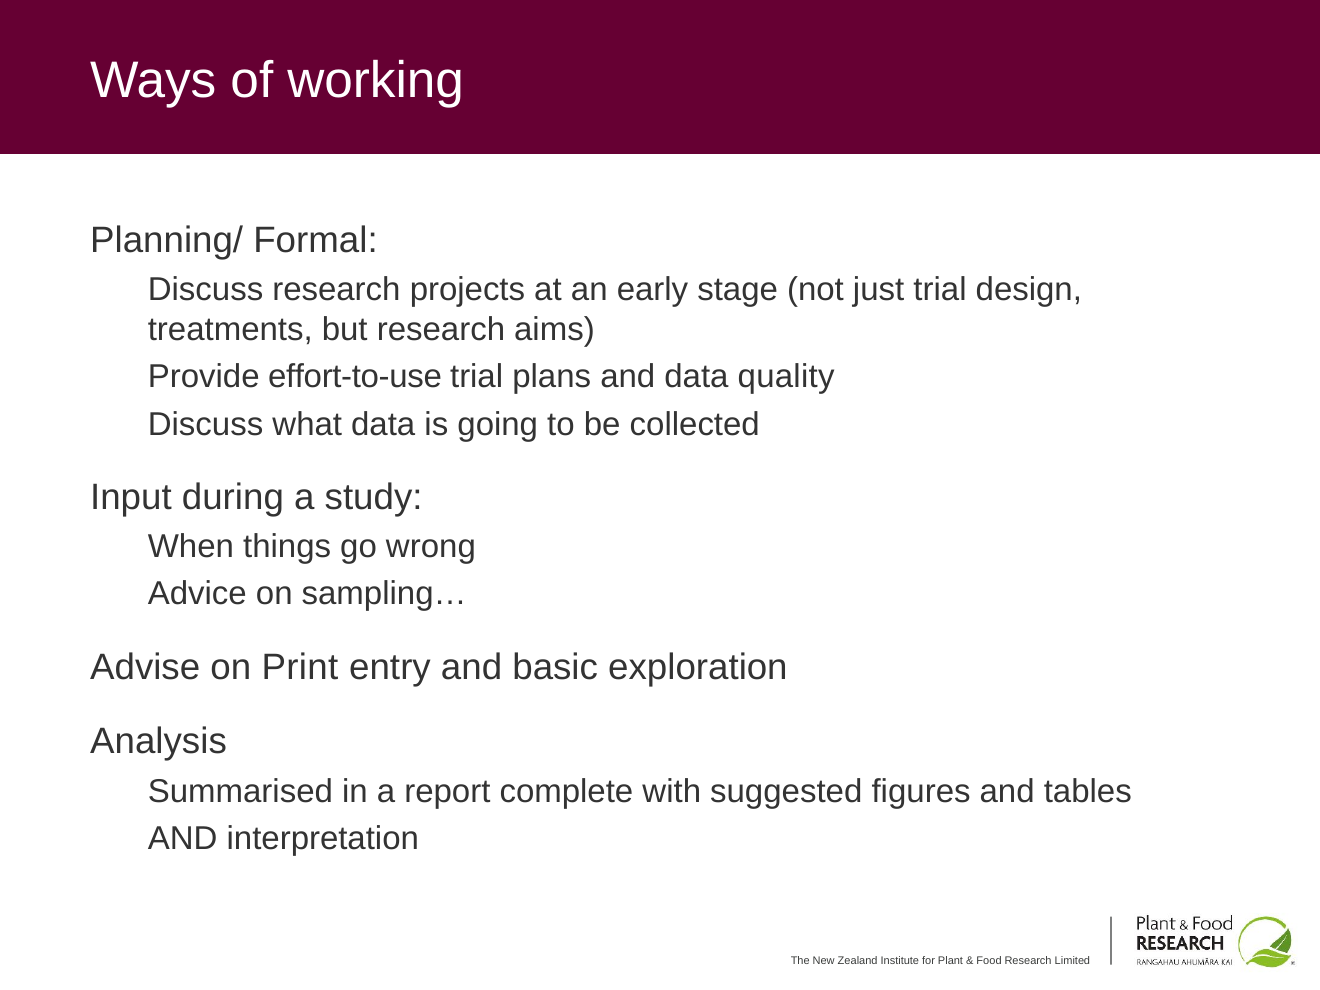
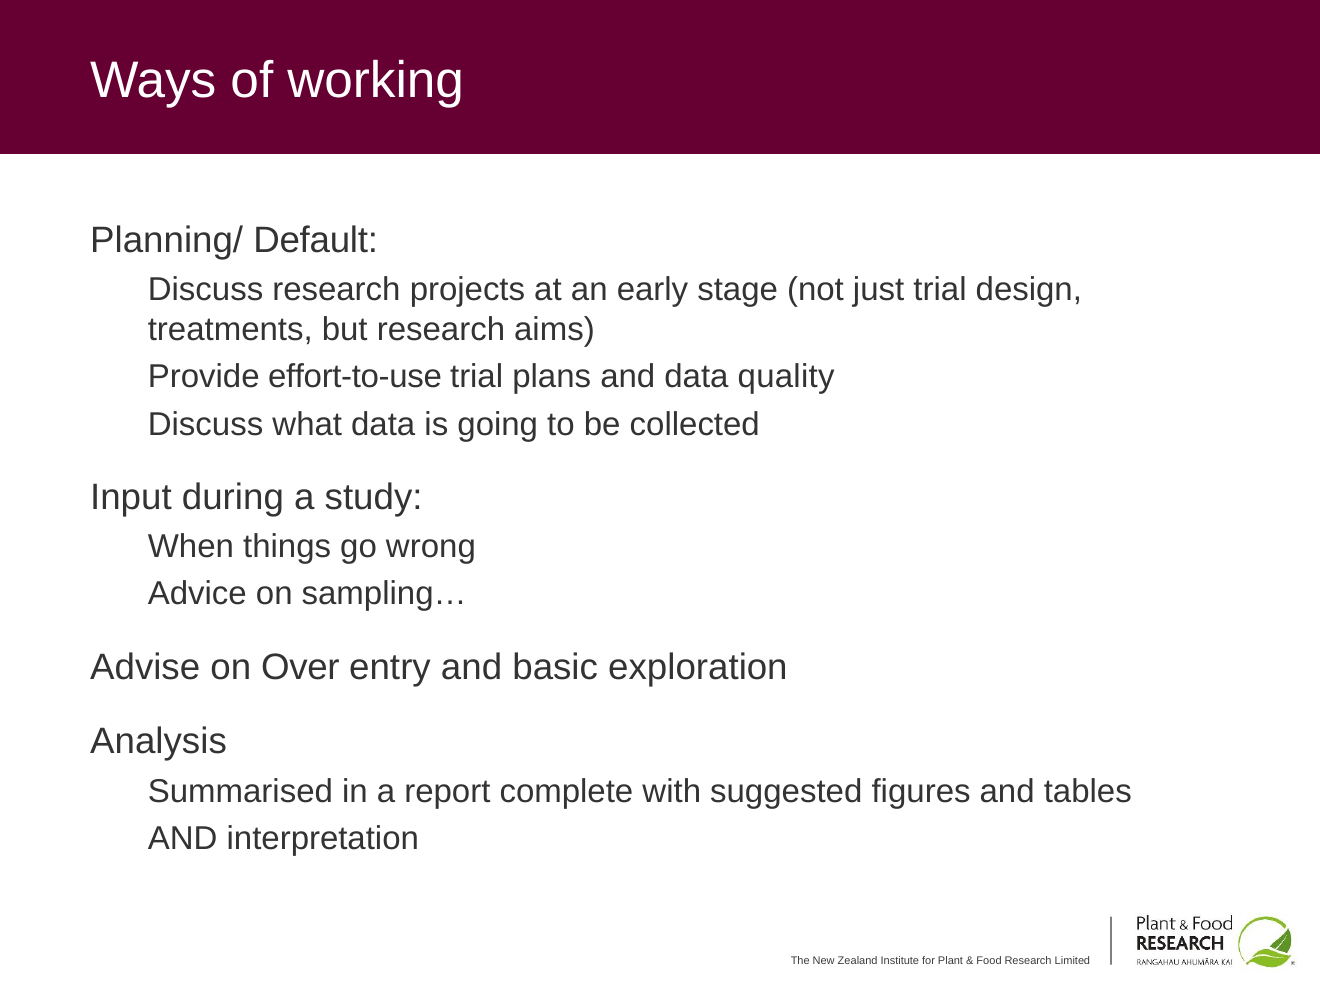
Formal: Formal -> Default (316, 240)
Print: Print -> Over (300, 667)
